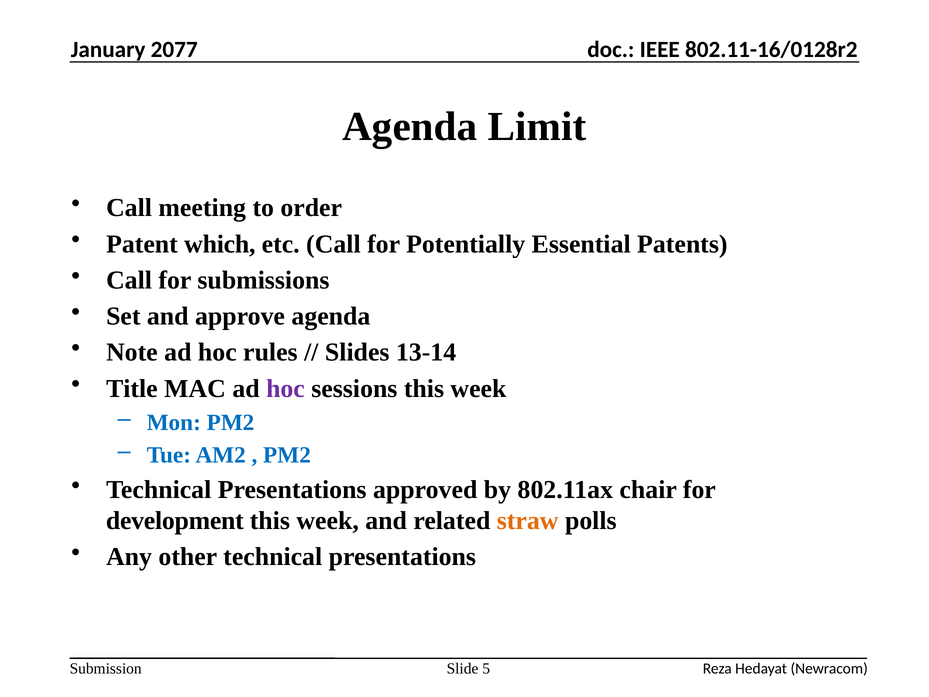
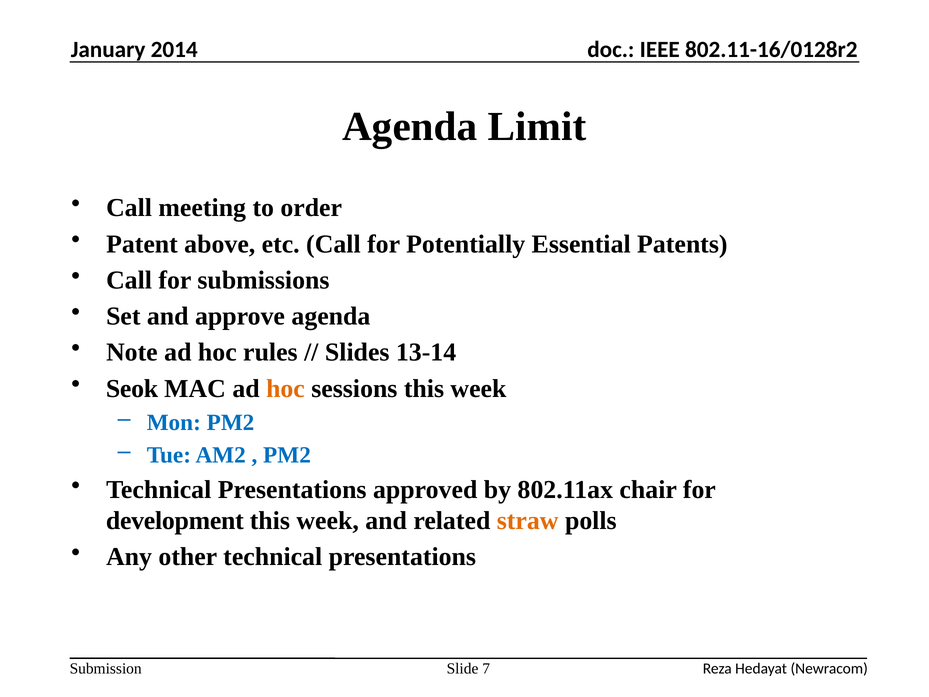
2077: 2077 -> 2014 (174, 50)
which: which -> above (220, 244)
Title: Title -> Seok (132, 388)
hoc colour: purple -> orange (285, 388)
5: 5 -> 7 (486, 668)
